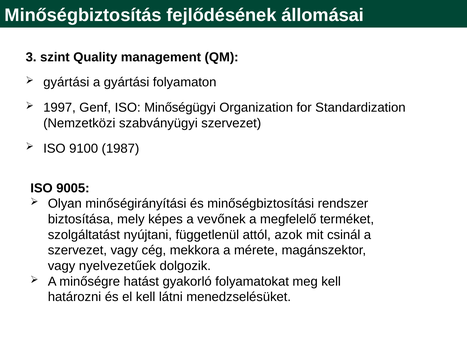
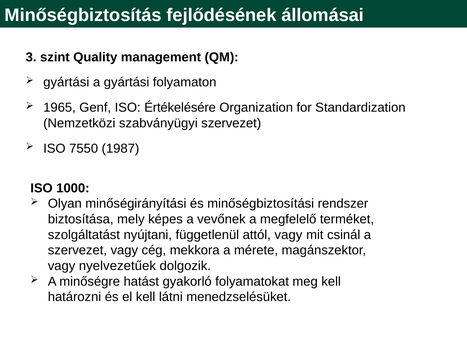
1997: 1997 -> 1965 (59, 108)
Minőségügyi: Minőségügyi -> Értékelésére (180, 108)
9100: 9100 -> 7550 (84, 149)
9005: 9005 -> 1000 (73, 188)
attól azok: azok -> vagy (288, 235)
